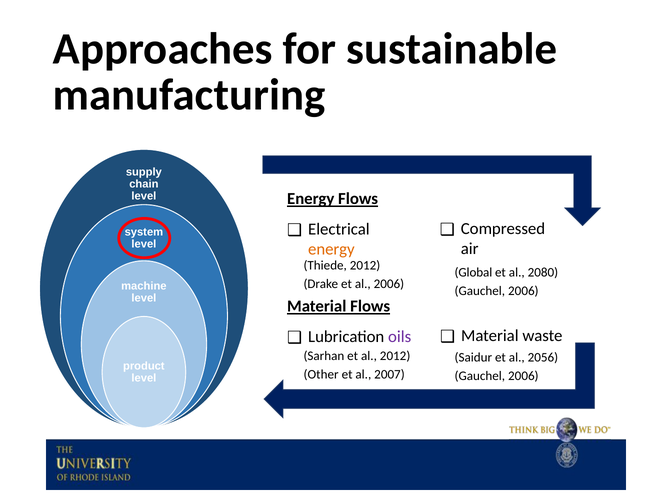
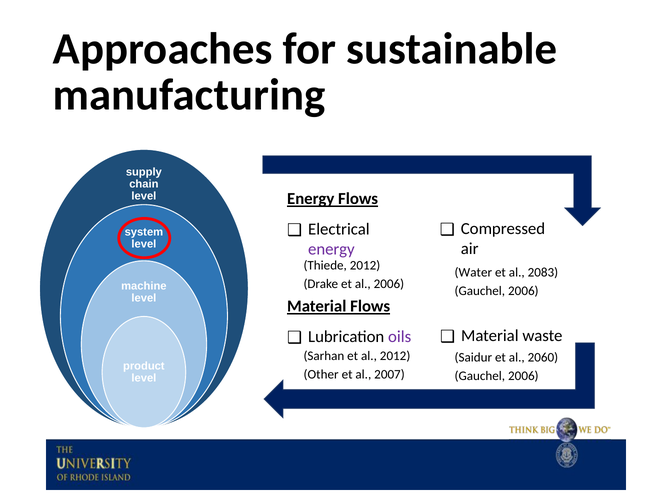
energy colour: orange -> purple (331, 249)
Global: Global -> Water (473, 272)
2080: 2080 -> 2083 (543, 272)
2056: 2056 -> 2060 (543, 357)
